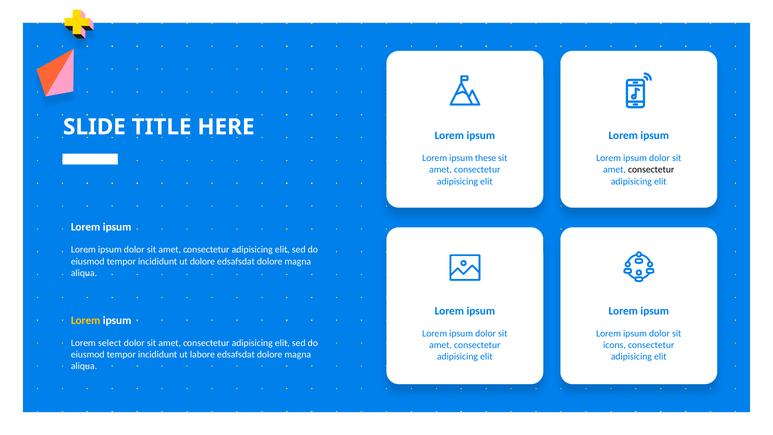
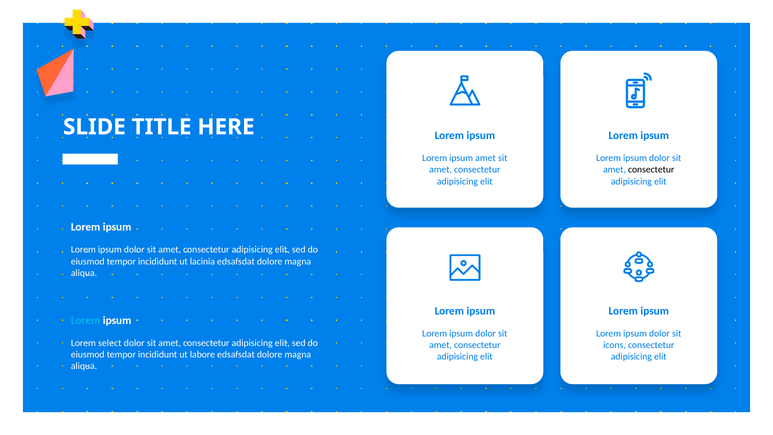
ipsum these: these -> amet (486, 158)
ut dolore: dolore -> lacinia (202, 261)
Lorem colour: yellow -> light blue (86, 320)
